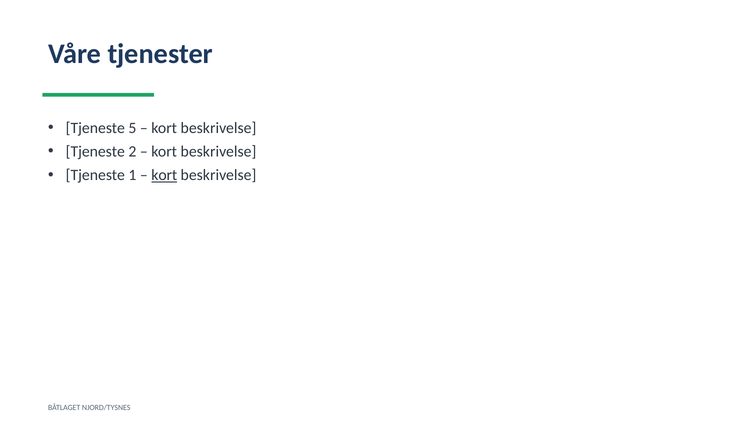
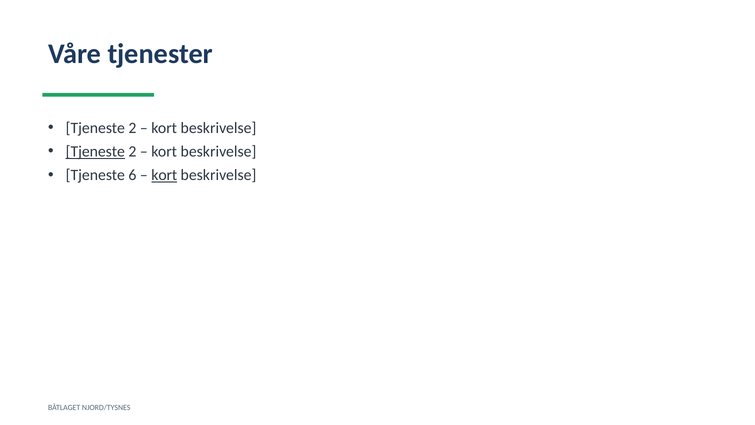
5: 5 -> 2 (132, 128)
Tjeneste underline: none -> present (95, 151)
1: 1 -> 6 (132, 175)
